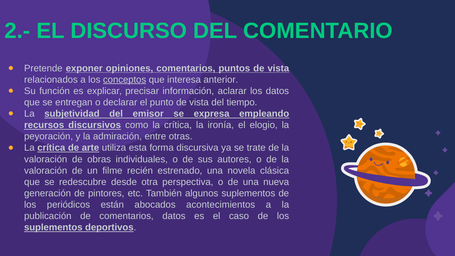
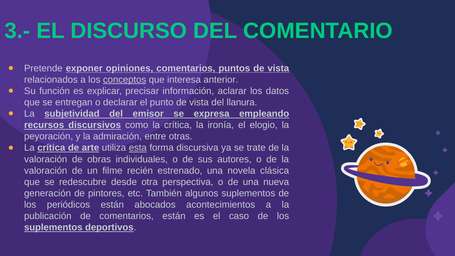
2.-: 2.- -> 3.- (17, 31)
tiempo: tiempo -> llanura (242, 102)
esta underline: none -> present (138, 148)
comentarios datos: datos -> están (174, 216)
